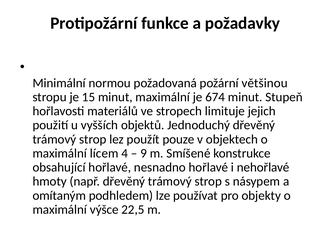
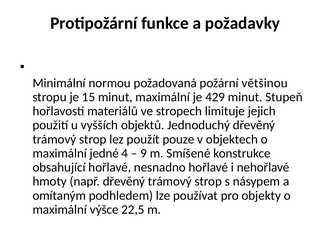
674: 674 -> 429 (215, 97)
lícem: lícem -> jedné (104, 153)
